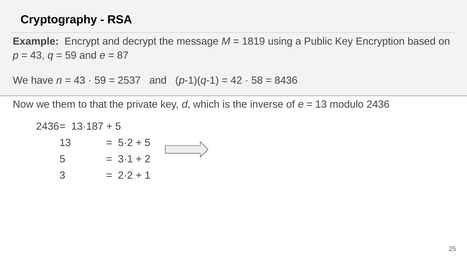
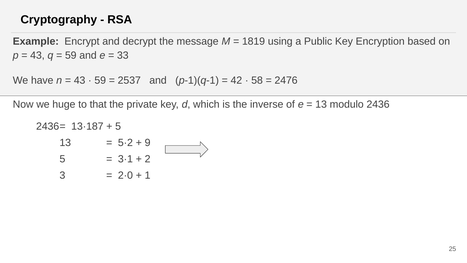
87: 87 -> 33 (123, 56)
8436: 8436 -> 2476 (286, 80)
them: them -> huge (64, 104)
5: 5 -> 9 (148, 143)
2·2: 2·2 -> 2·0 (125, 175)
